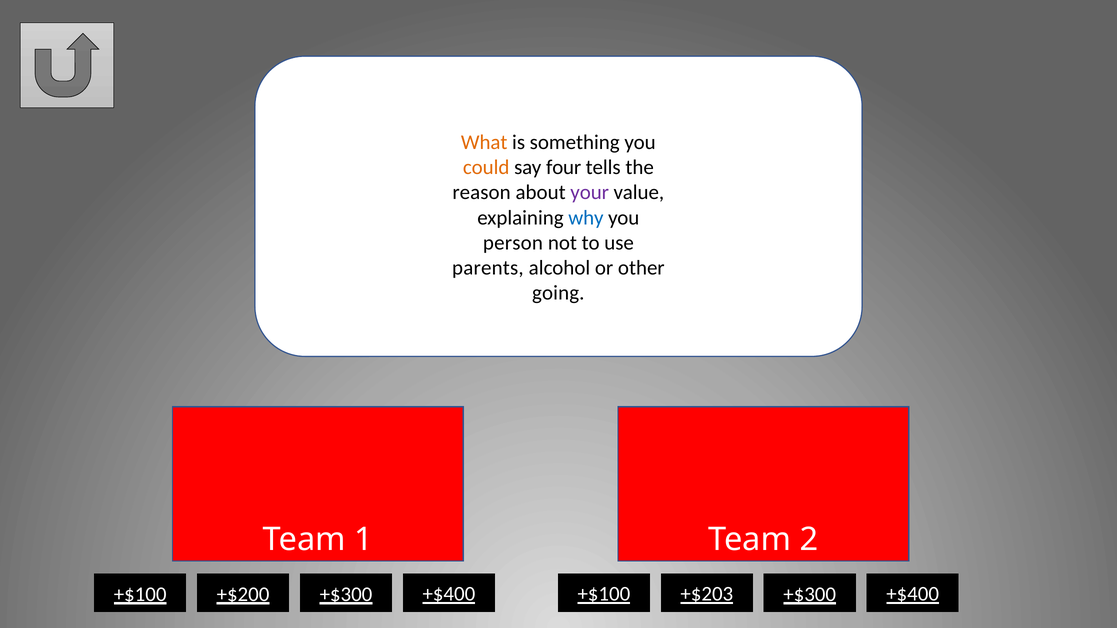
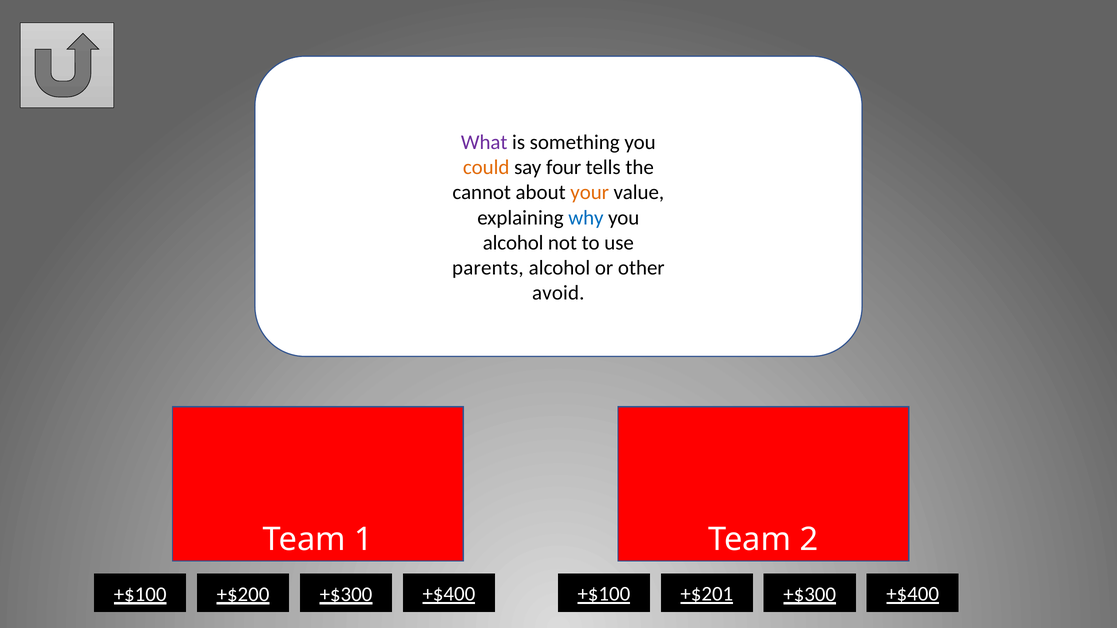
What colour: orange -> purple (484, 142)
reason: reason -> cannot (482, 193)
your colour: purple -> orange (590, 193)
person: person -> alcohol (513, 243)
going: going -> avoid (558, 293)
+$203: +$203 -> +$201 (707, 594)
